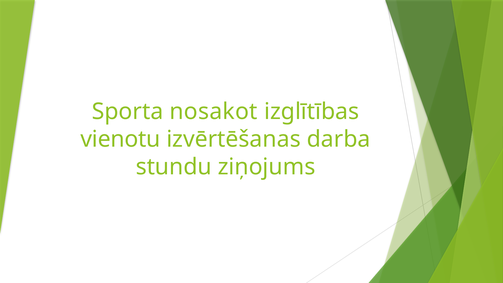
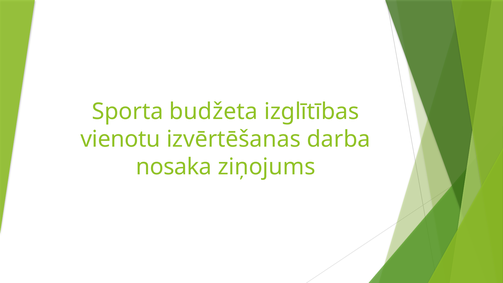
nosakot: nosakot -> budžeta (214, 112)
stundu: stundu -> nosaka (174, 167)
